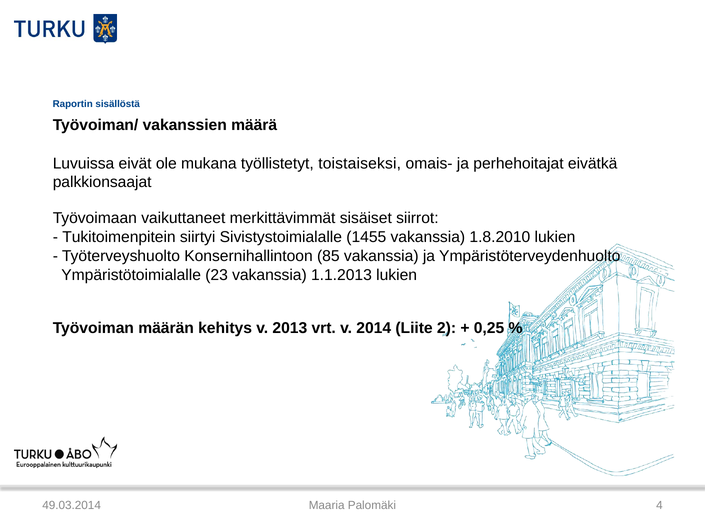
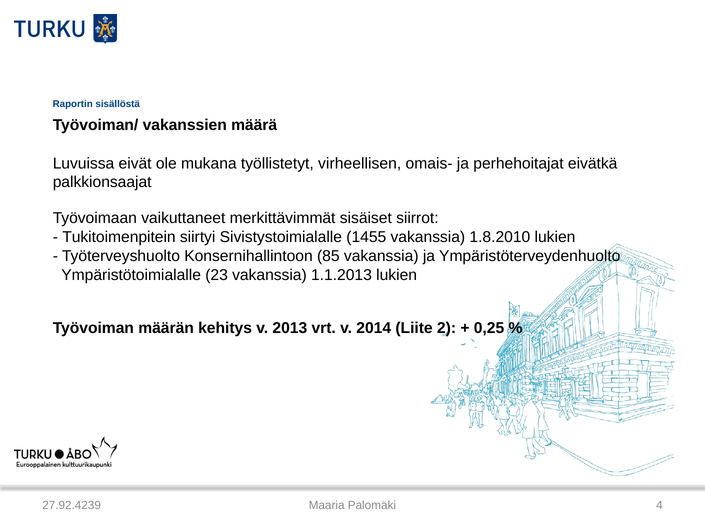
toistaiseksi: toistaiseksi -> virheellisen (360, 163)
49.03.2014: 49.03.2014 -> 27.92.4239 (72, 505)
